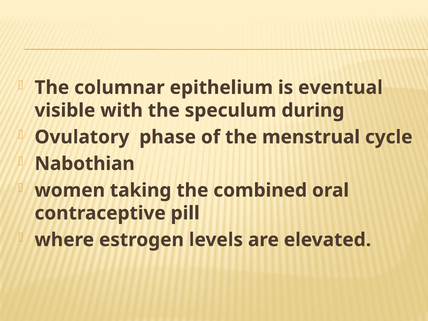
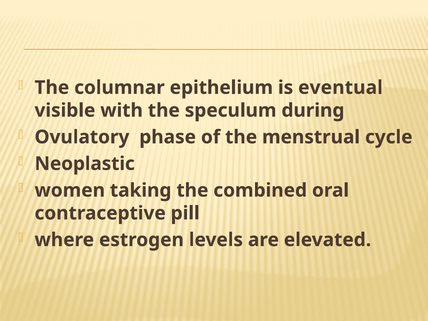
Nabothian: Nabothian -> Neoplastic (85, 164)
